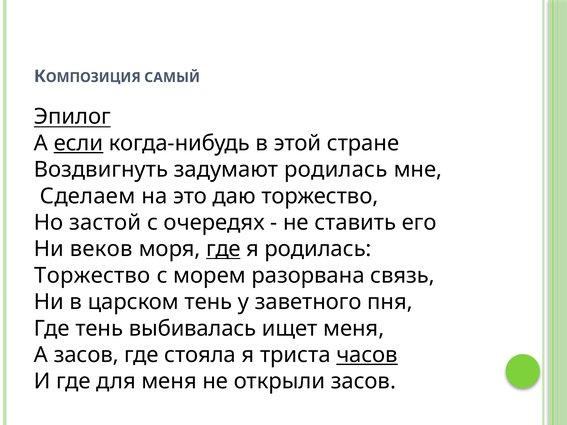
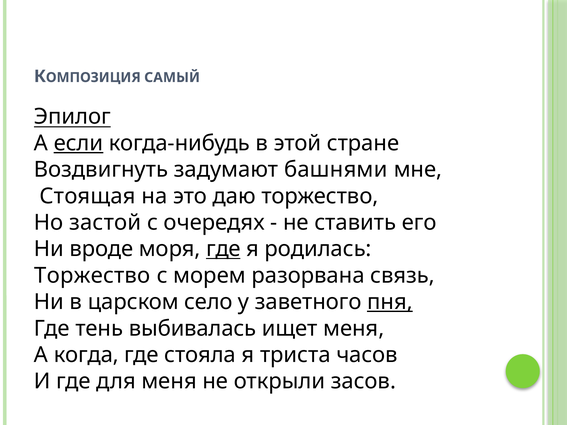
задумают родилась: родилась -> башнями (336, 170)
Сделаем: Сделаем -> Стоящая (88, 196)
веков: веков -> вроде (101, 249)
царском тень: тень -> село (209, 302)
пня underline: none -> present (390, 302)
А засов: засов -> когда (86, 355)
часов underline: present -> none (367, 355)
